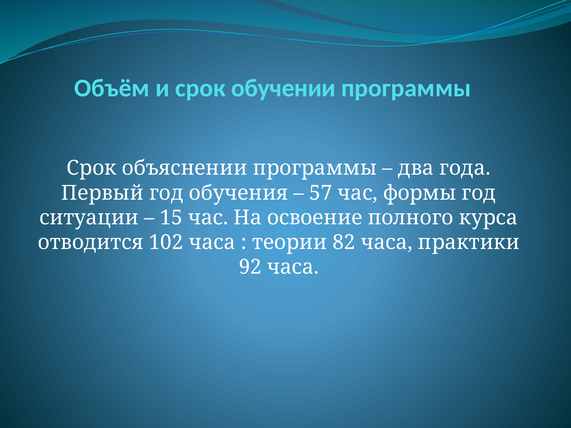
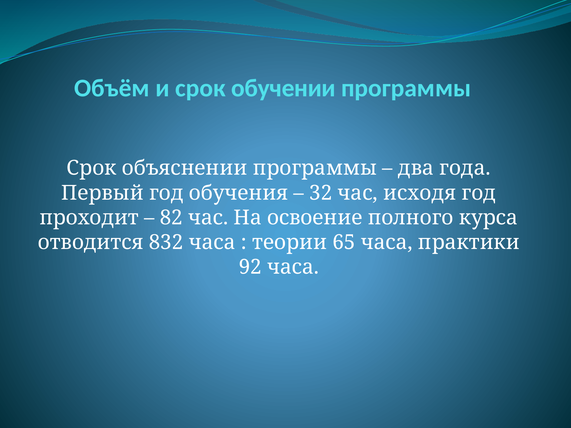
57: 57 -> 32 (321, 193)
формы: формы -> исходя (420, 193)
ситуации: ситуации -> проходит (89, 218)
15: 15 -> 82 (171, 218)
102: 102 -> 832 (166, 242)
82: 82 -> 65 (344, 242)
